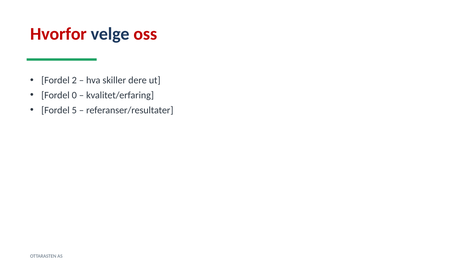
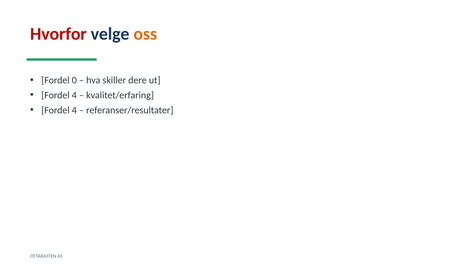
oss colour: red -> orange (145, 34)
2: 2 -> 0 (74, 80)
0: 0 -> 4 (74, 95)
5: 5 -> 4 (74, 110)
